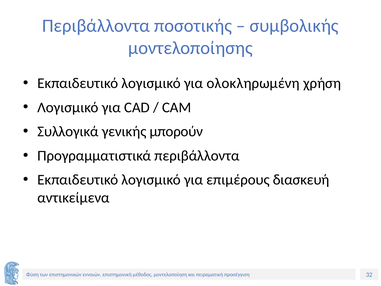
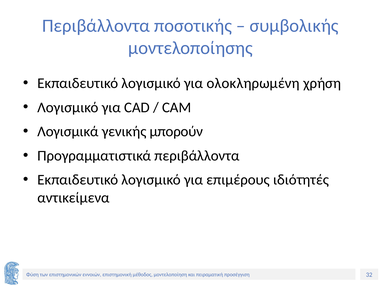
Συλλογικά: Συλλογικά -> Λογισμικά (68, 131)
διασκευή: διασκευή -> ιδιότητές (301, 180)
